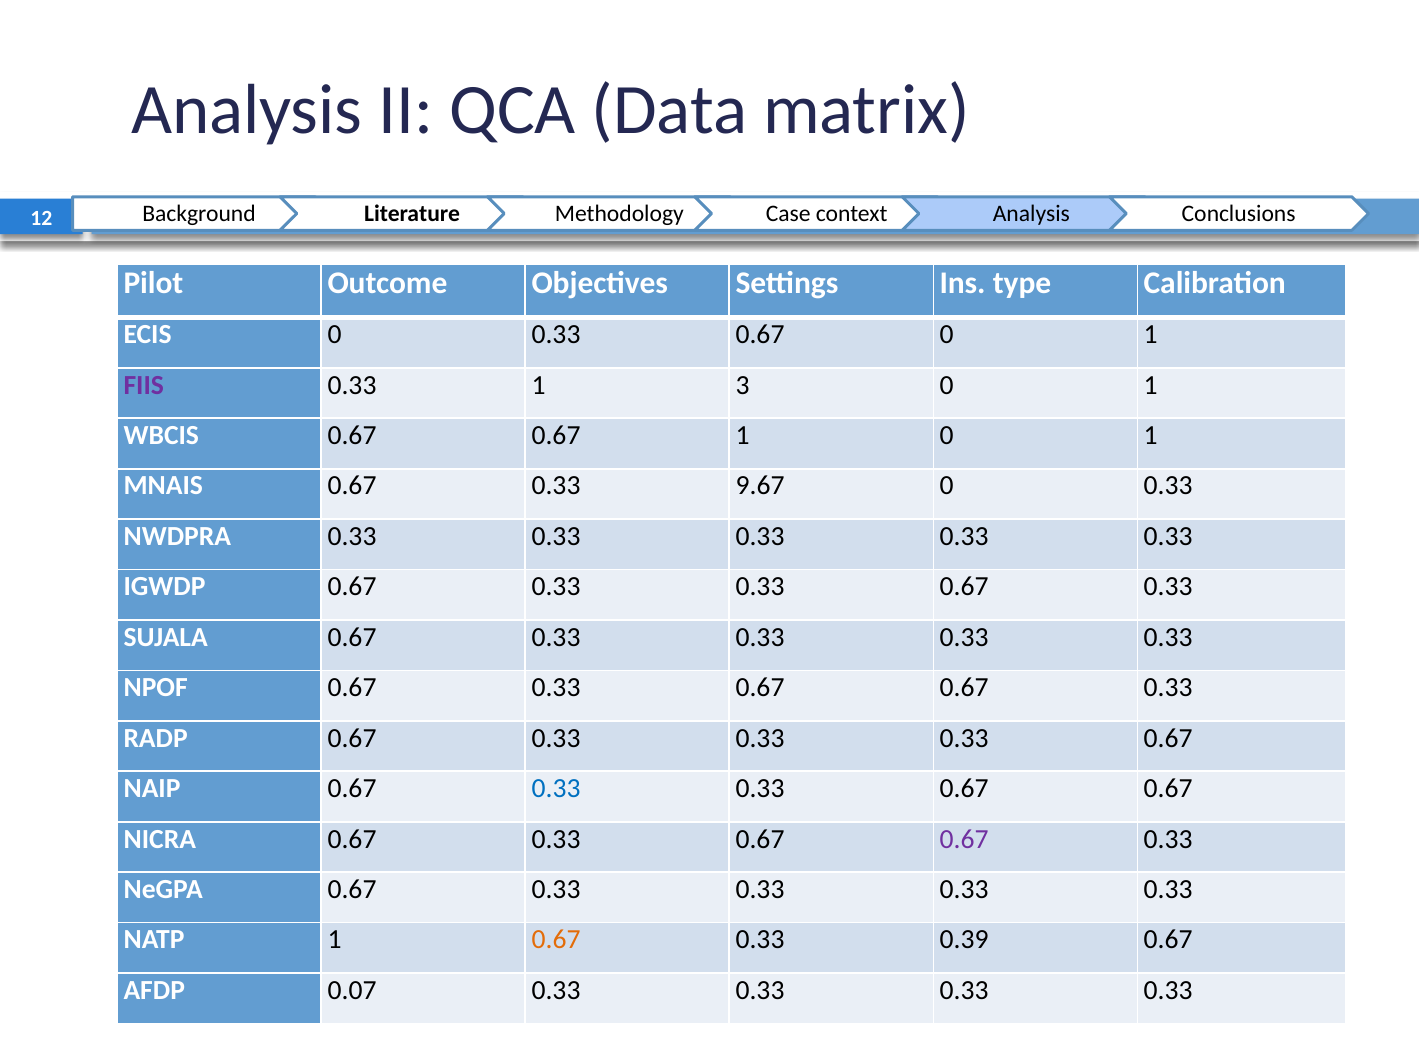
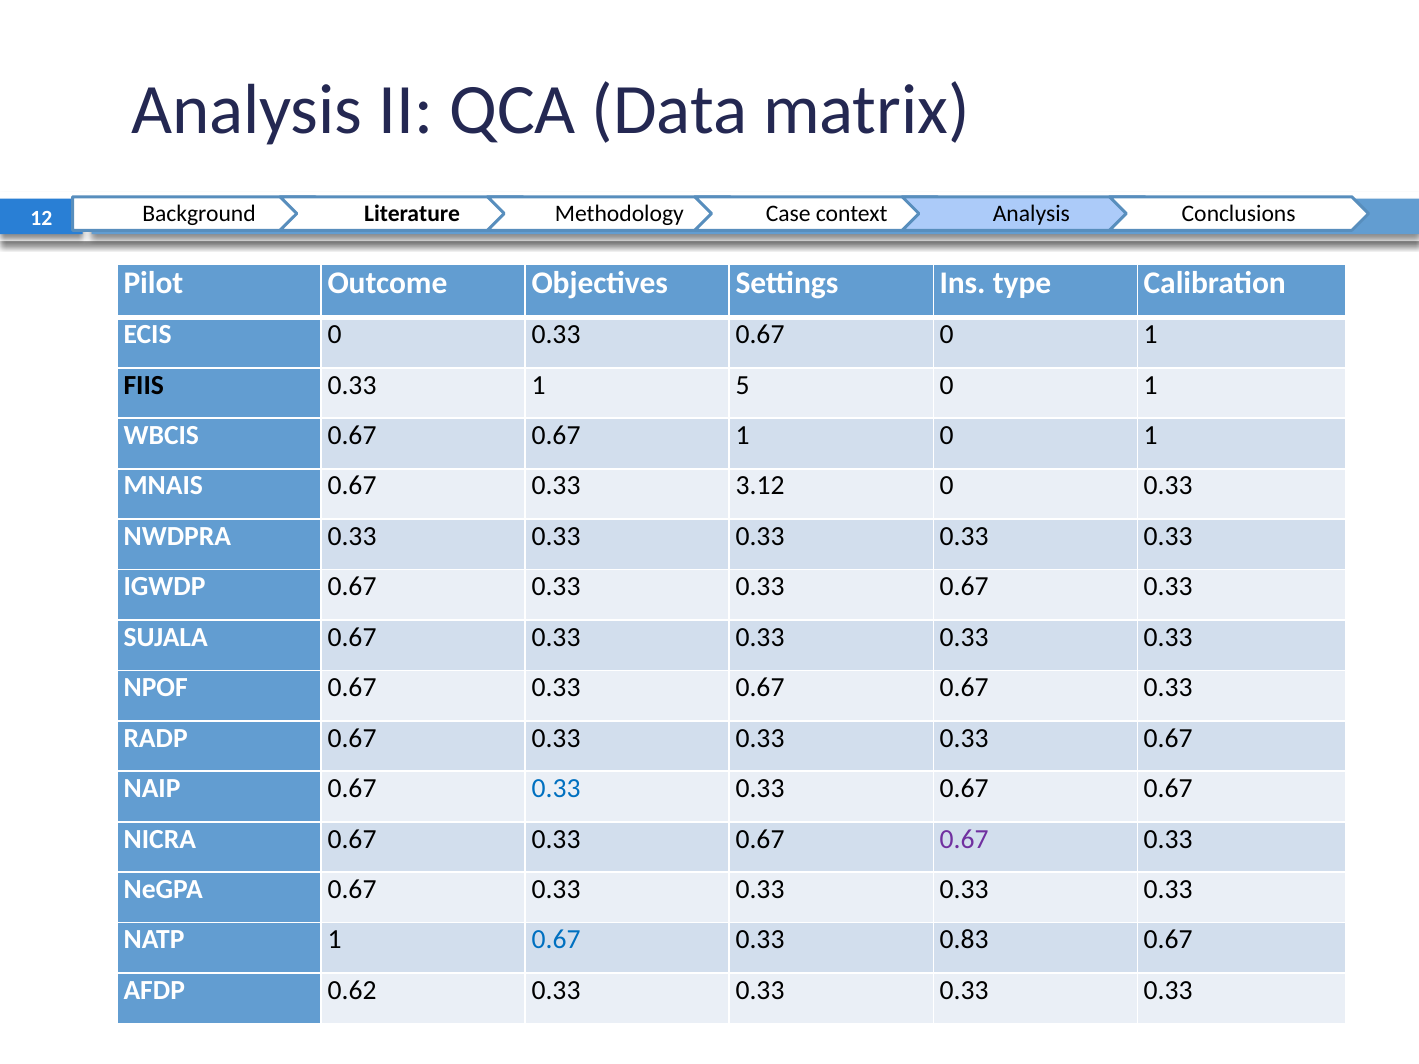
FIIS colour: purple -> black (144, 385)
3: 3 -> 5 (743, 385)
9.67: 9.67 -> 3.12 (760, 486)
0.67 colour: orange -> blue (556, 940)
0.39: 0.39 -> 0.83 (964, 940)
0.07: 0.07 -> 0.62 (352, 990)
